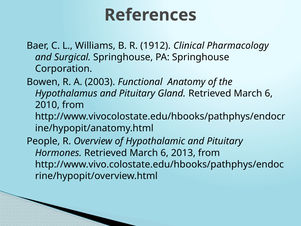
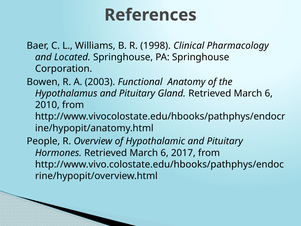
1912: 1912 -> 1998 (155, 46)
Surgical: Surgical -> Located (72, 57)
2013: 2013 -> 2017 (183, 153)
